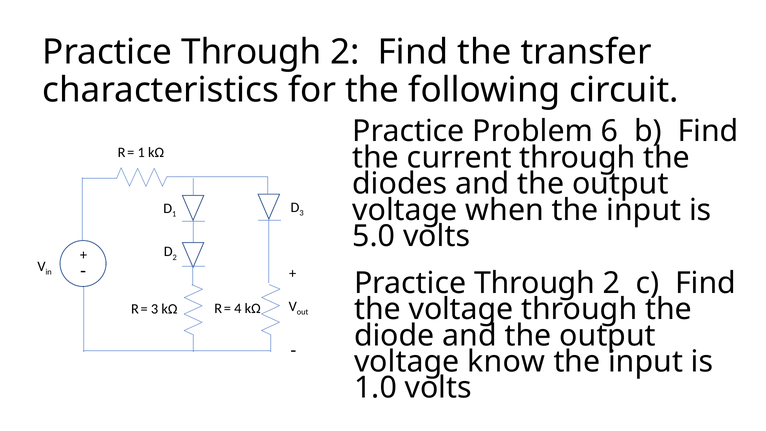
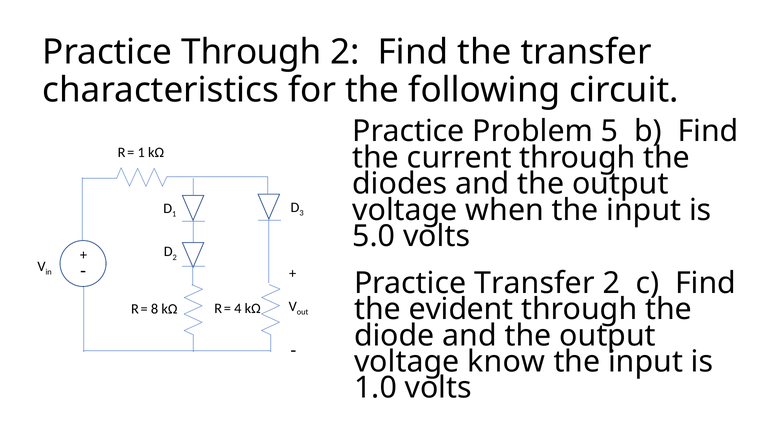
6: 6 -> 5 (610, 131)
Through: Through -> Transfer (534, 283)
the voltage: voltage -> evident (461, 309)
3: 3 -> 8 (155, 309)
